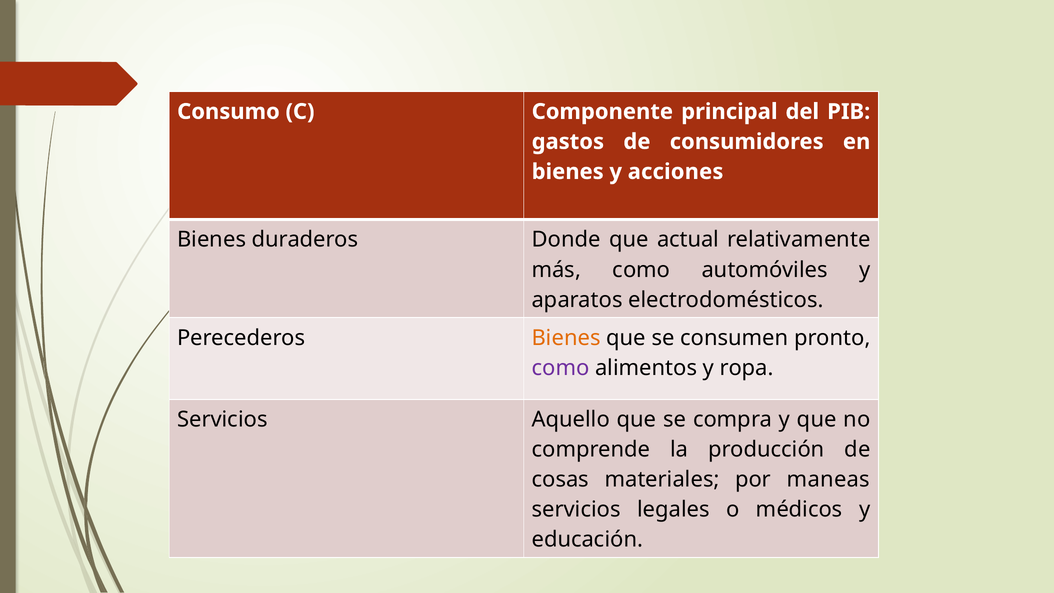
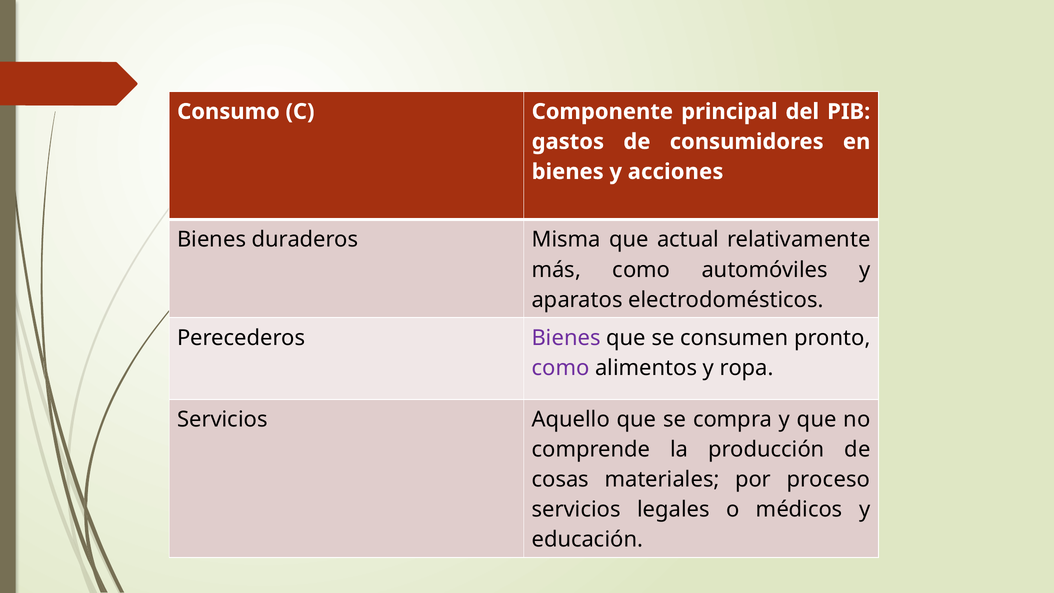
Donde: Donde -> Misma (566, 240)
Bienes colour: orange -> purple (566, 338)
maneas: maneas -> proceso (828, 480)
